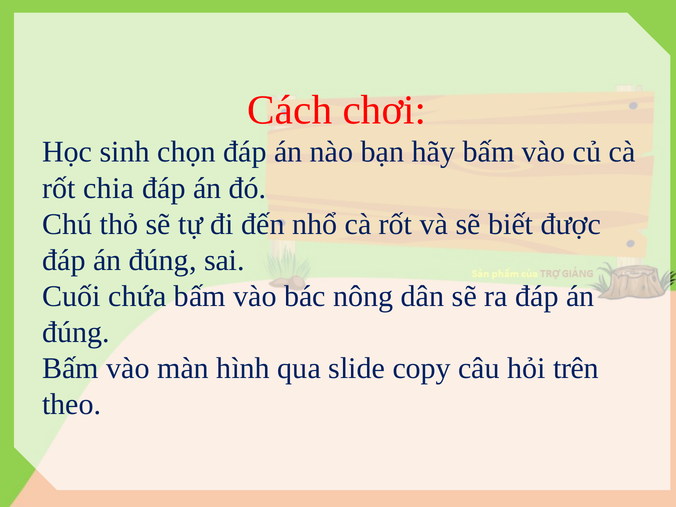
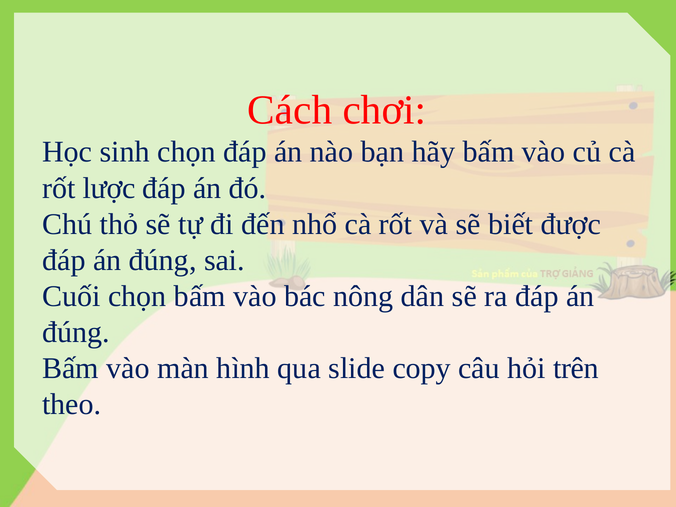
chia: chia -> lược (109, 188)
Cuối chứa: chứa -> chọn (137, 296)
